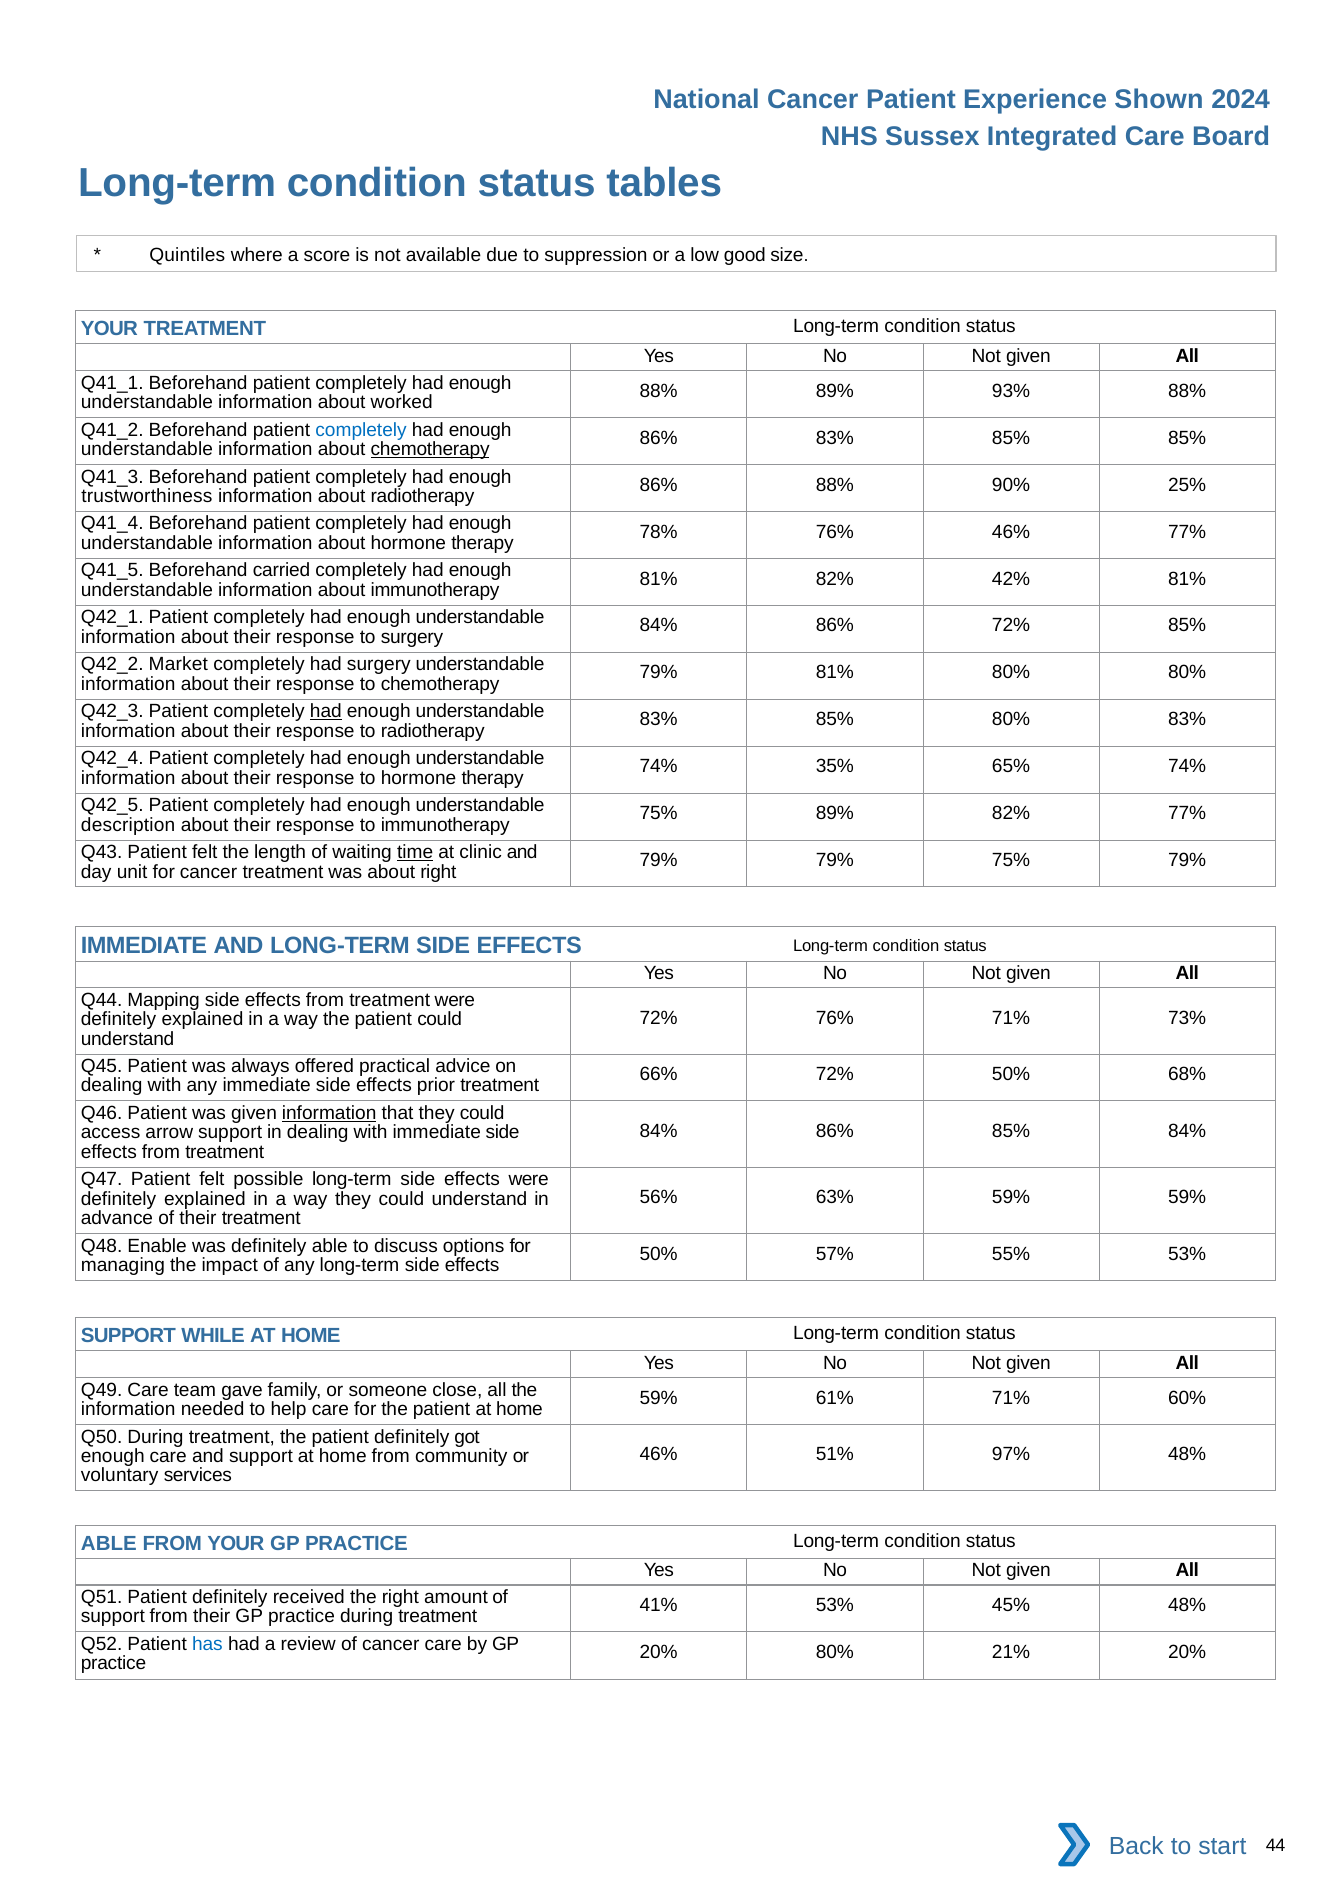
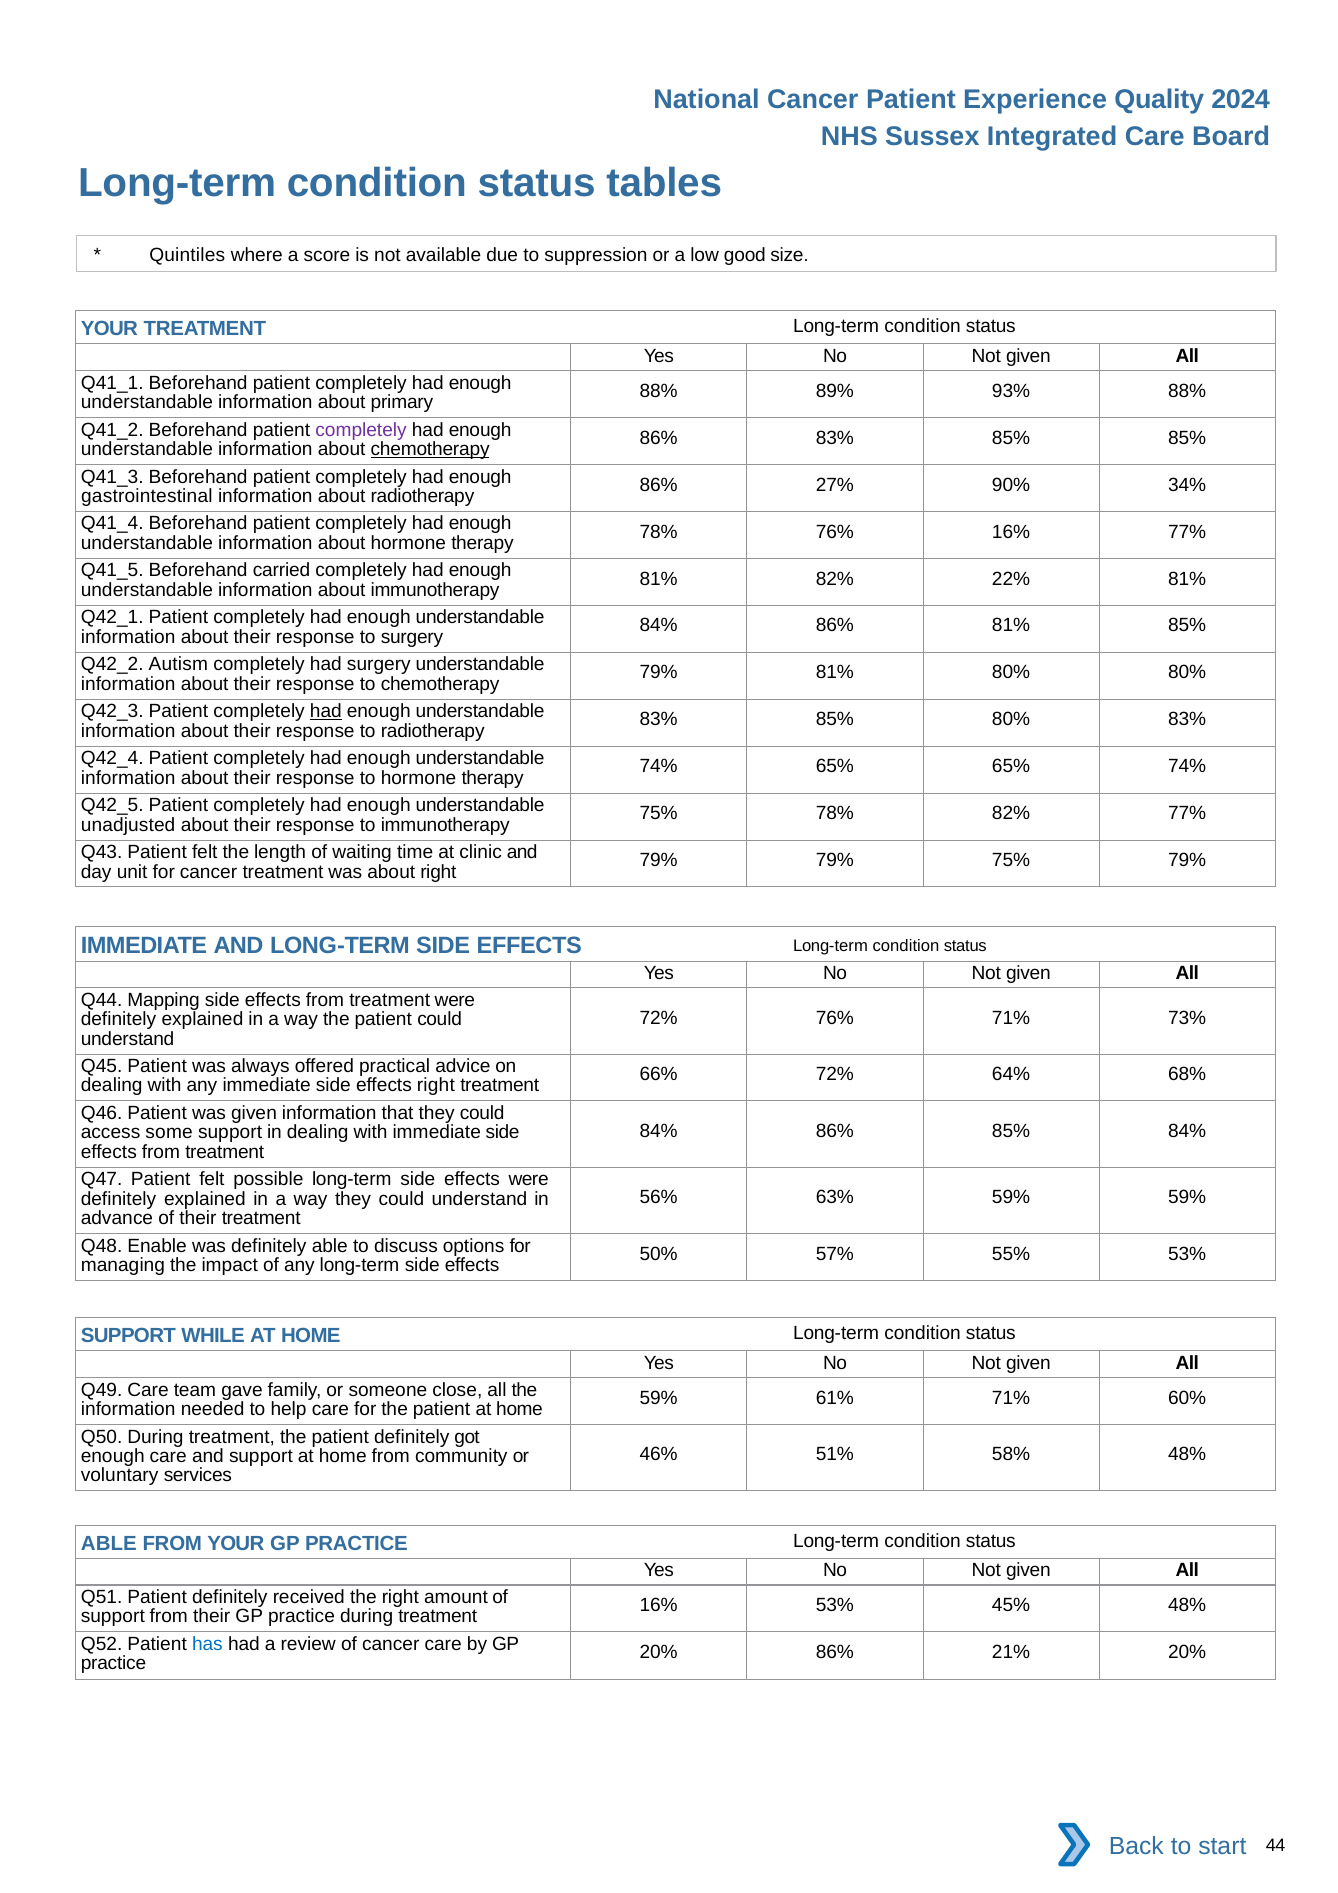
Shown: Shown -> Quality (1159, 100)
worked: worked -> primary (402, 402)
completely colour: blue -> purple (361, 430)
86% 88%: 88% -> 27% (835, 485)
25%: 25% -> 34% (1187, 485)
trustworthiness: trustworthiness -> gastrointestinal (147, 496)
76% 46%: 46% -> 16% (1011, 532)
42%: 42% -> 22% (1011, 579)
86% 72%: 72% -> 81% (1011, 626)
Market: Market -> Autism (178, 665)
74% 35%: 35% -> 65% (835, 767)
75% 89%: 89% -> 78% (835, 814)
description: description -> unadjusted (128, 825)
time underline: present -> none (415, 853)
72% 50%: 50% -> 64% (1011, 1075)
effects prior: prior -> right (436, 1086)
information underline: present -> none (329, 1114)
arrow: arrow -> some (169, 1133)
97%: 97% -> 58% (1011, 1455)
41%: 41% -> 16% (659, 1606)
20% 80%: 80% -> 86% (835, 1653)
